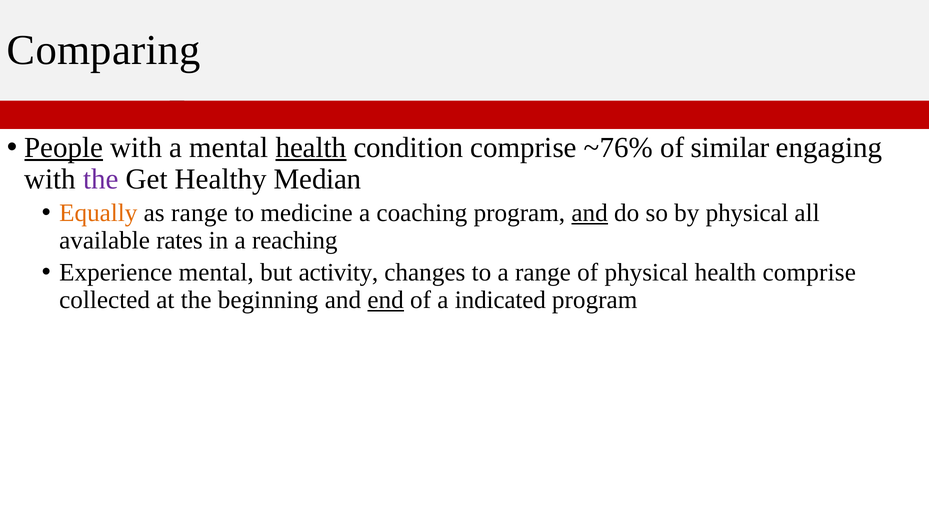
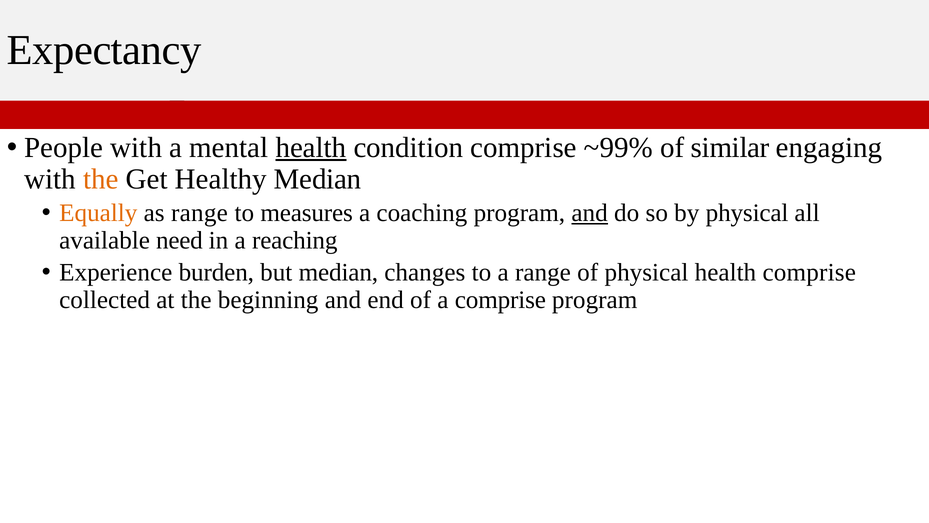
Comparing: Comparing -> Expectancy (104, 50)
People underline: present -> none (64, 147)
~76%: ~76% -> ~99% (618, 147)
the colour: purple -> orange (101, 179)
medicine: medicine -> measures (307, 213)
rates: rates -> need (179, 240)
Experience mental: mental -> burden (216, 272)
but activity: activity -> median (338, 272)
end underline: present -> none (386, 300)
a indicated: indicated -> comprise (500, 300)
